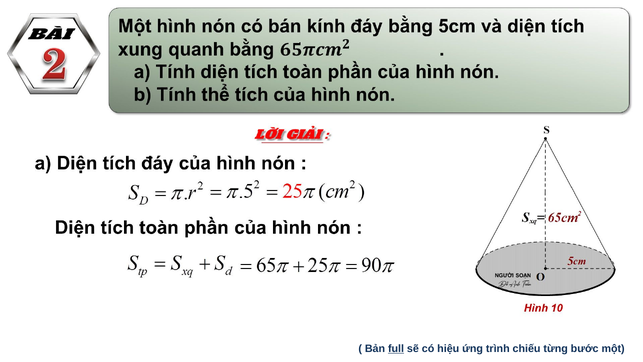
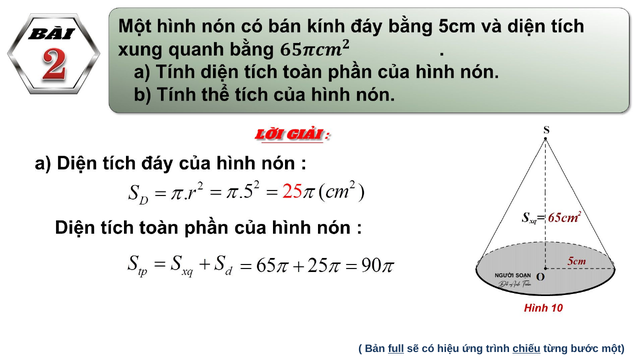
chiếu underline: none -> present (527, 349)
